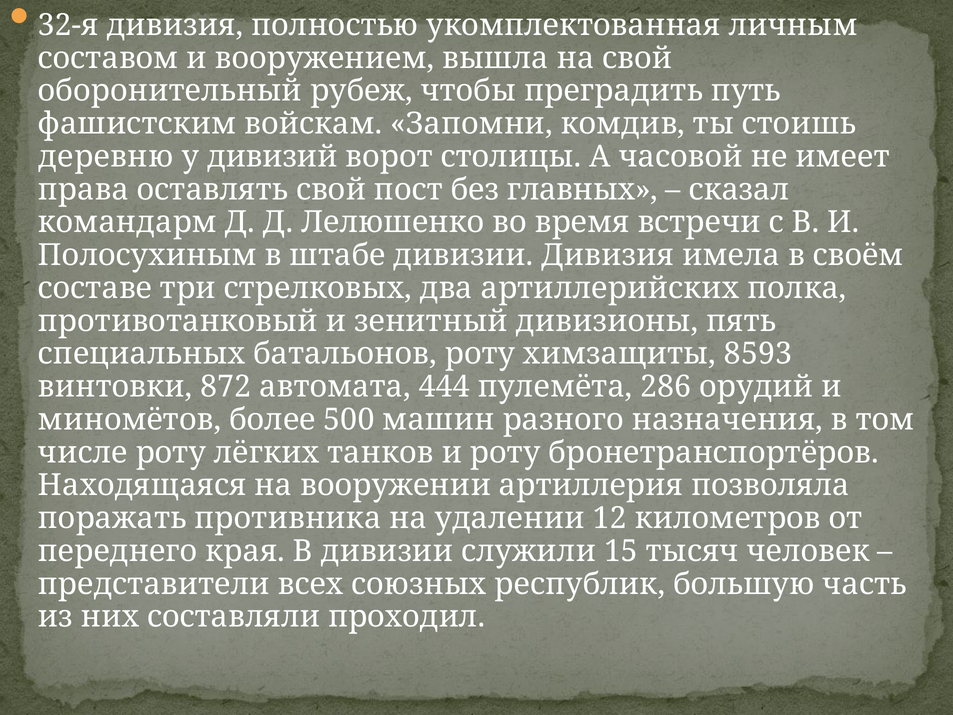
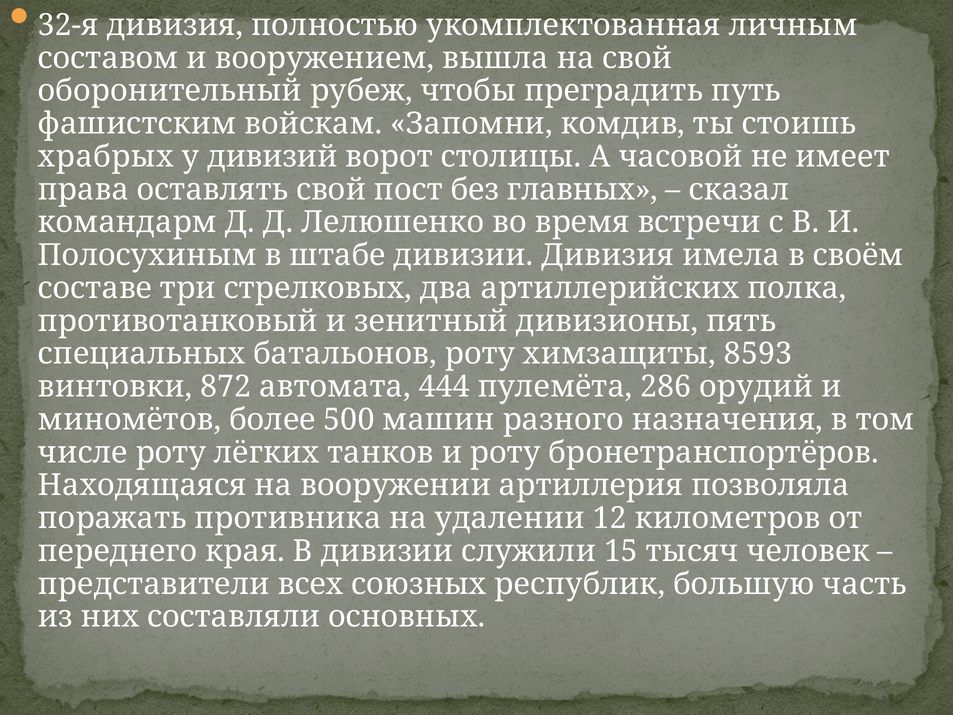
деревню: деревню -> храбрых (106, 157)
проходил: проходил -> основных (407, 617)
